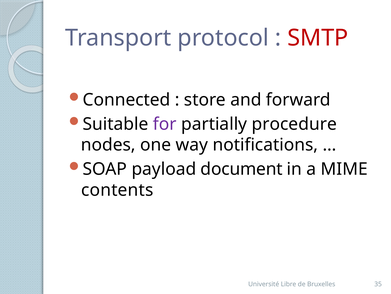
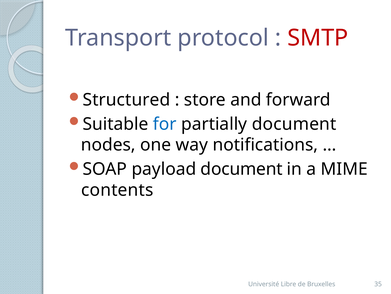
Connected: Connected -> Structured (126, 100)
for colour: purple -> blue (165, 124)
partially procedure: procedure -> document (294, 124)
